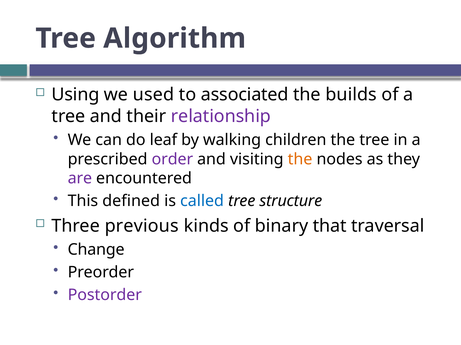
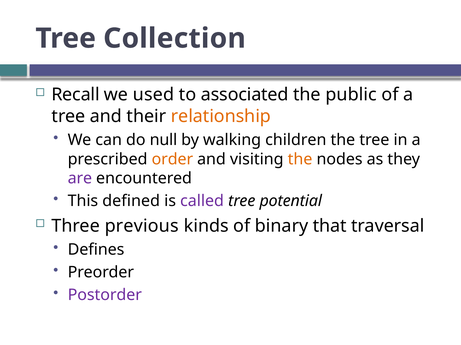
Algorithm: Algorithm -> Collection (175, 38)
Using: Using -> Recall (76, 95)
builds: builds -> public (351, 95)
relationship colour: purple -> orange (221, 116)
leaf: leaf -> null (163, 140)
order colour: purple -> orange (172, 159)
called colour: blue -> purple (202, 201)
structure: structure -> potential (291, 201)
Change: Change -> Defines (96, 250)
